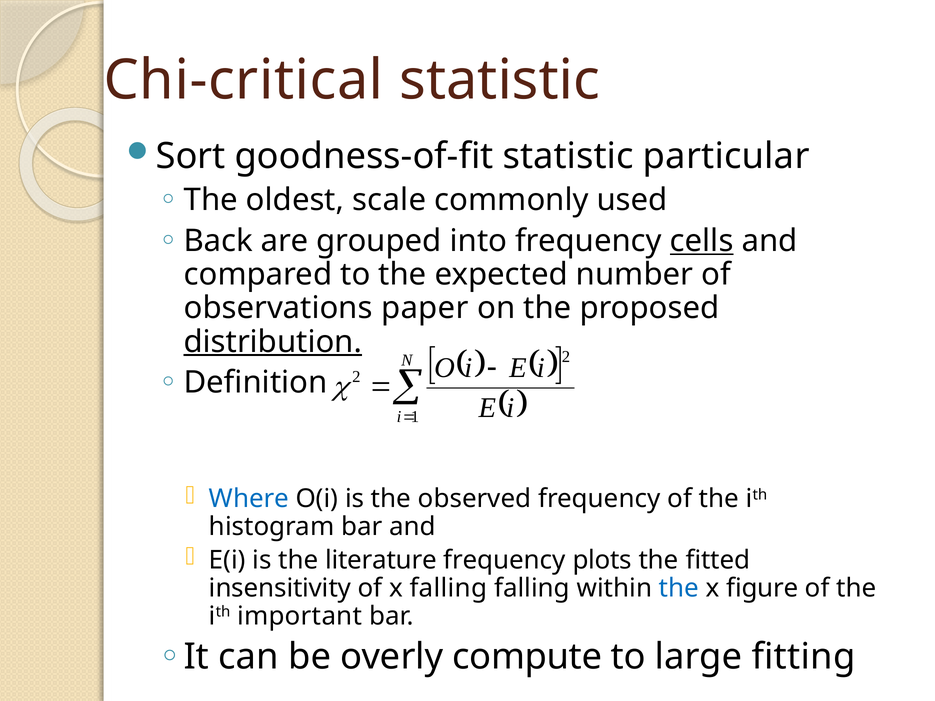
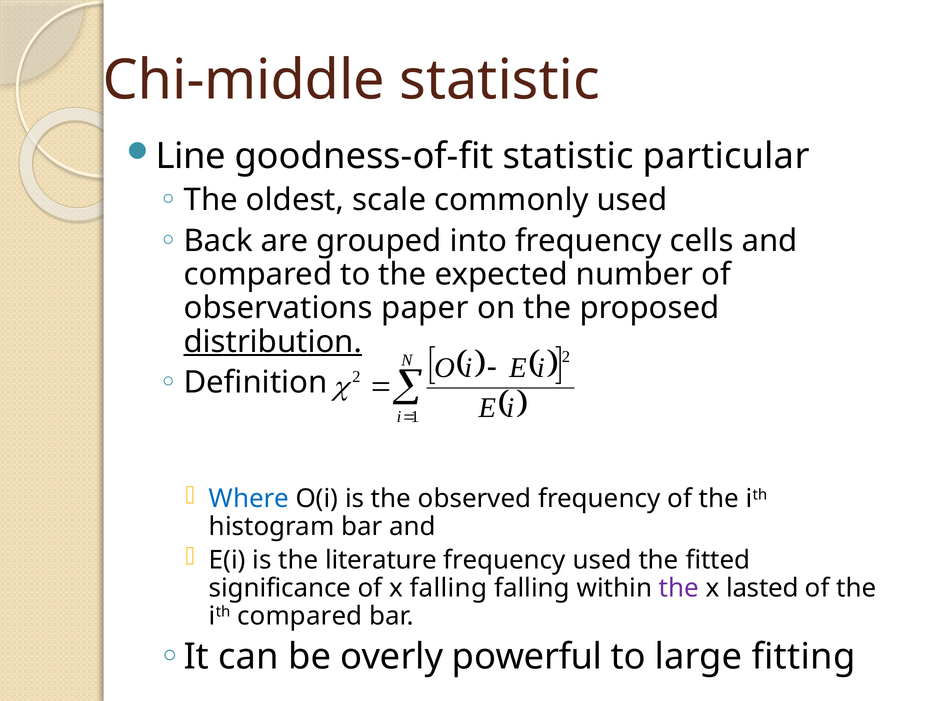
Chi-critical: Chi-critical -> Chi-middle (244, 80)
Sort: Sort -> Line (191, 156)
cells underline: present -> none (702, 241)
frequency plots: plots -> used (602, 560)
insensitivity: insensitivity -> significance (280, 588)
the colour: blue -> purple (679, 588)
figure: figure -> lasted (762, 588)
ith important: important -> compared (300, 616)
compute: compute -> powerful (527, 657)
